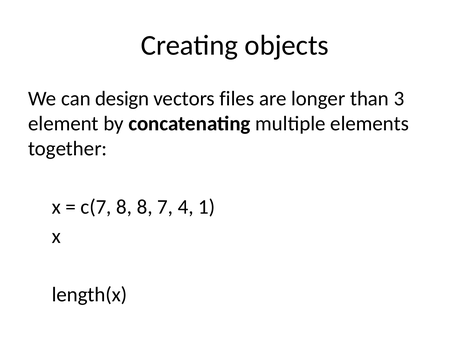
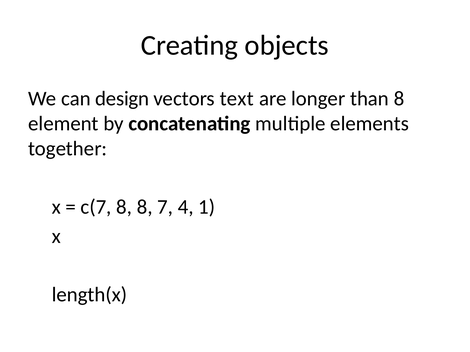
files: files -> text (237, 99)
than 3: 3 -> 8 (399, 99)
